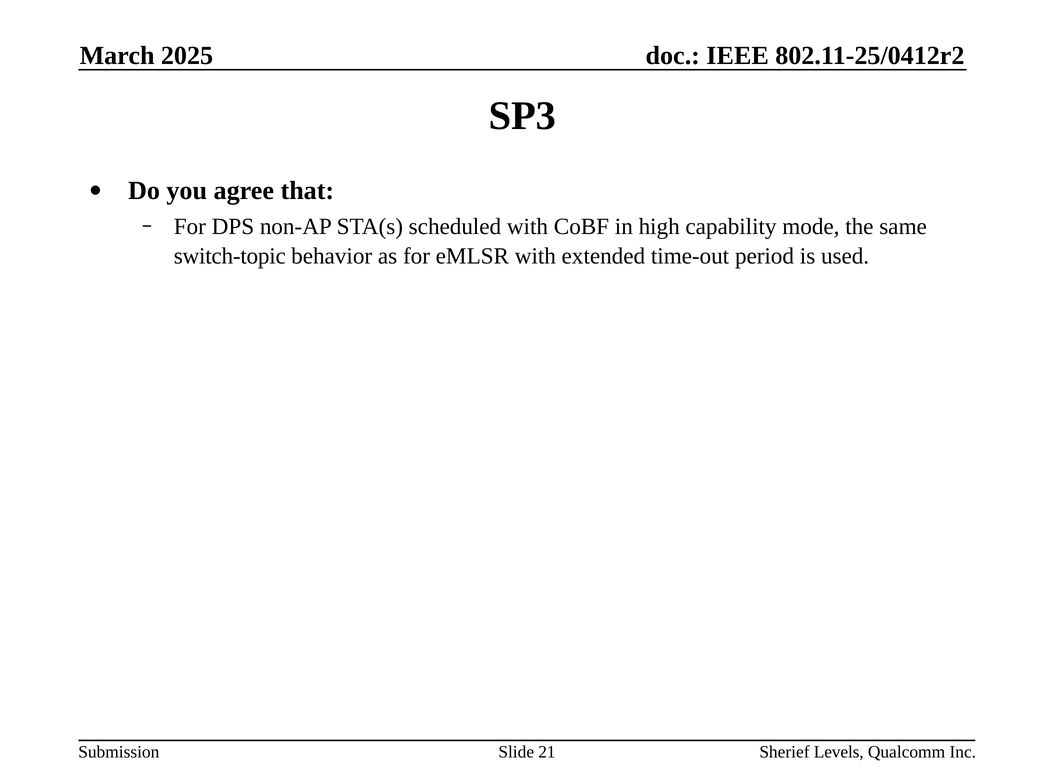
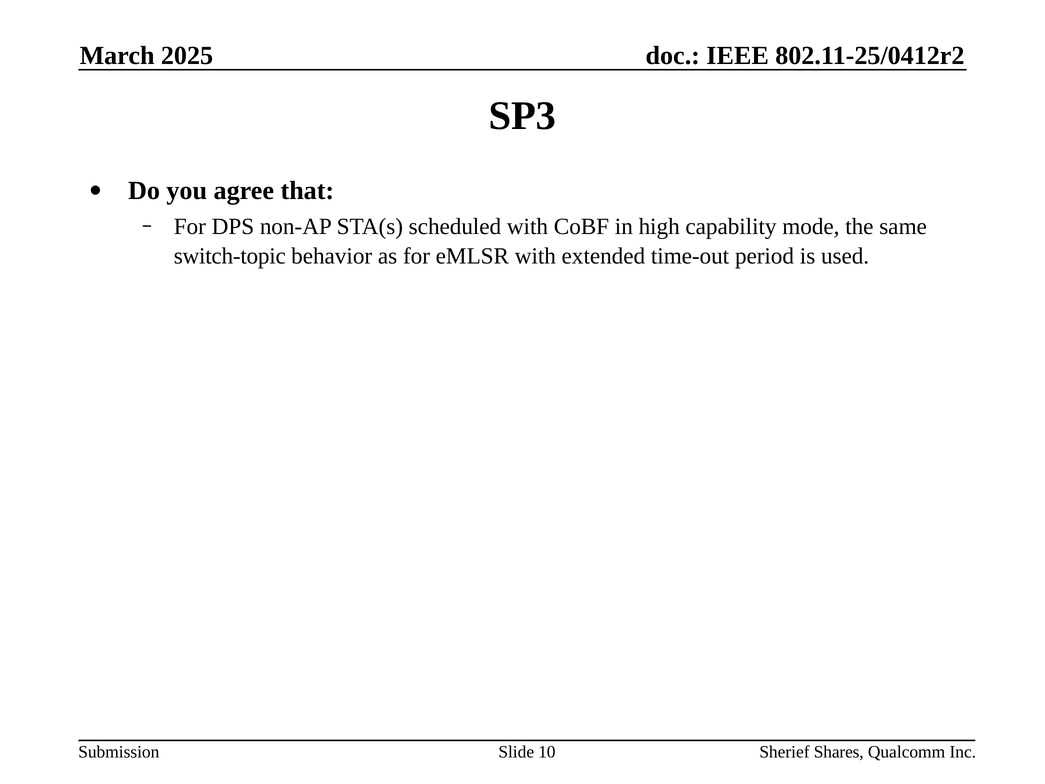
21: 21 -> 10 (547, 752)
Levels: Levels -> Shares (839, 752)
